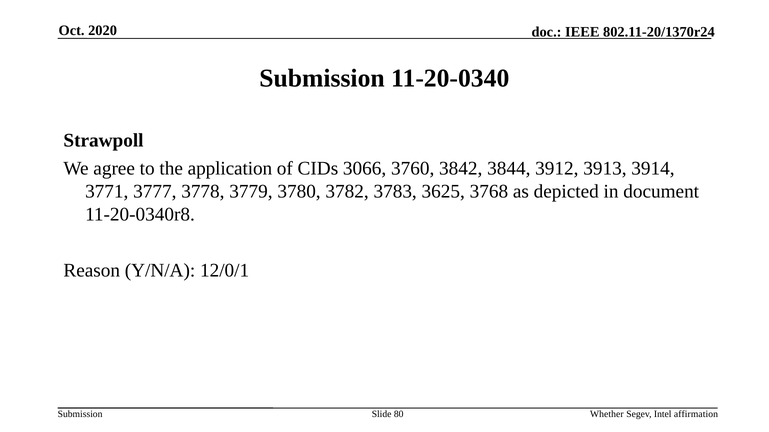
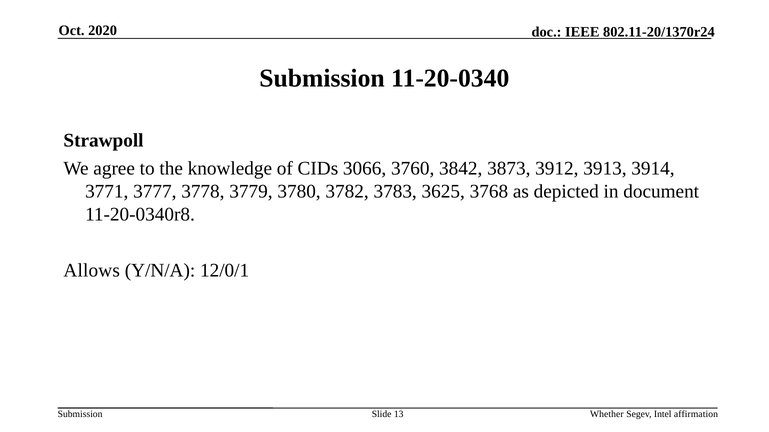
application: application -> knowledge (230, 169)
3844: 3844 -> 3873 (509, 169)
Reason: Reason -> Allows (92, 271)
80: 80 -> 13 (399, 415)
